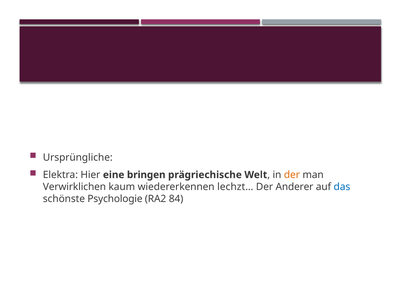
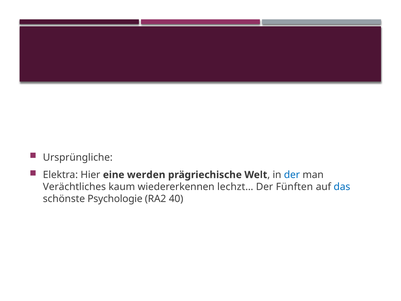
bringen: bringen -> werden (146, 175)
der colour: orange -> blue (292, 175)
Verwirklichen: Verwirklichen -> Verächtliches (74, 187)
Anderer: Anderer -> Fünften (294, 187)
84: 84 -> 40 (176, 199)
